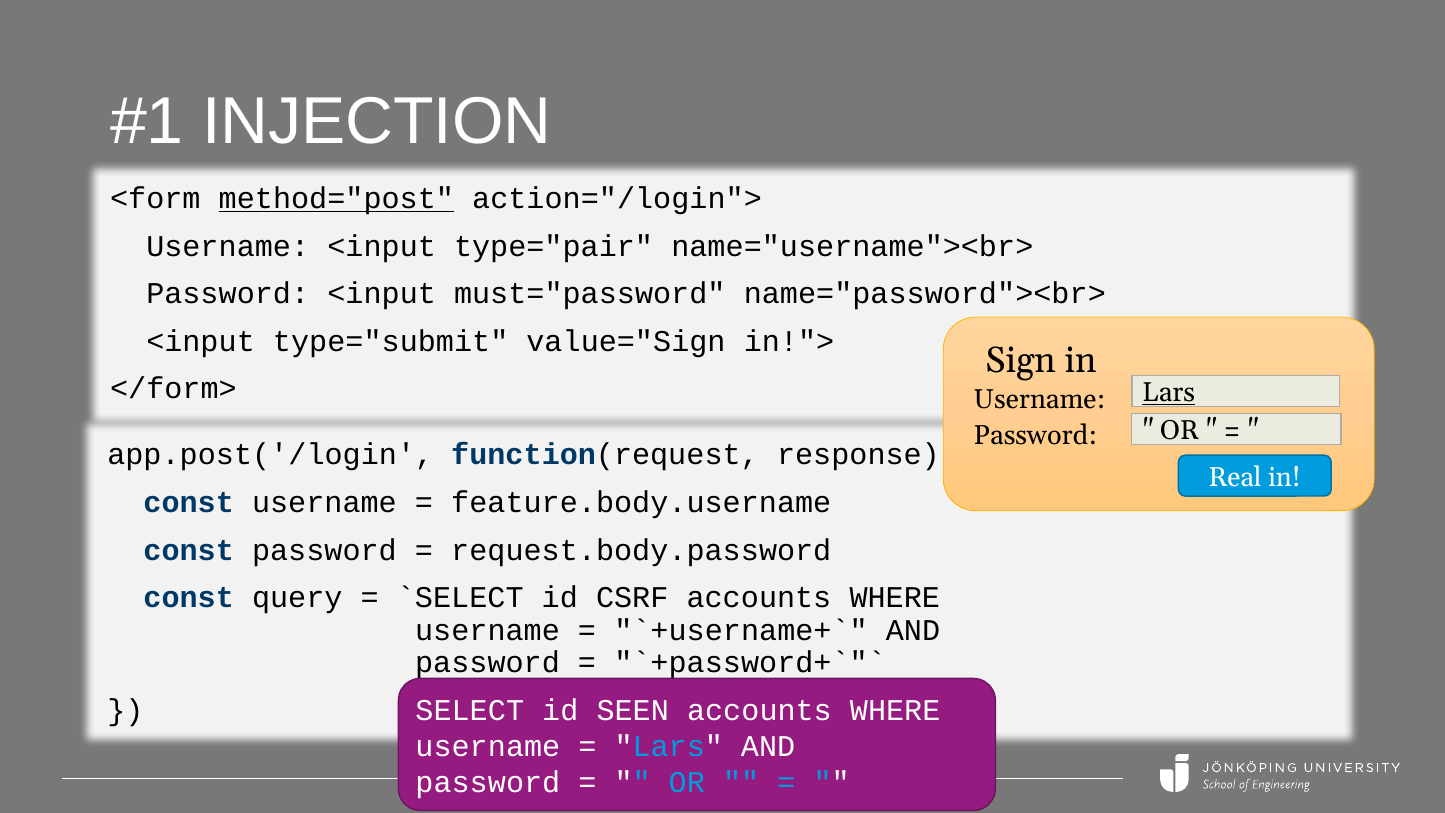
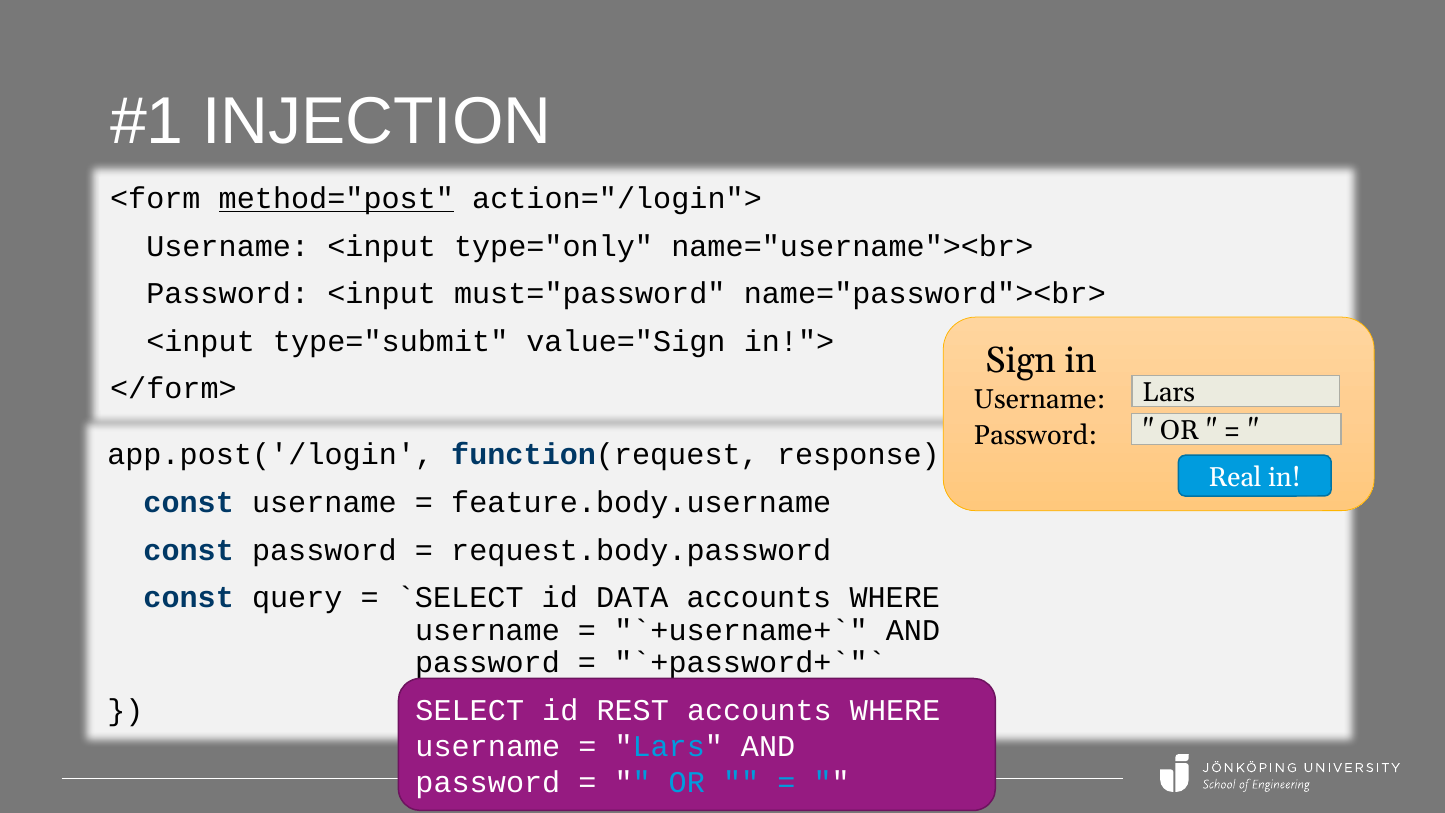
type="pair: type="pair -> type="only (554, 246)
Lars underline: present -> none (1169, 393)
CSRF: CSRF -> DATA (632, 598)
SEEN: SEEN -> REST (633, 710)
